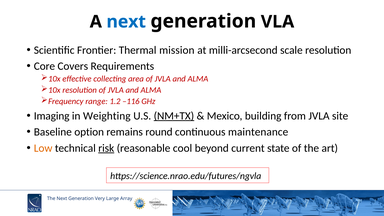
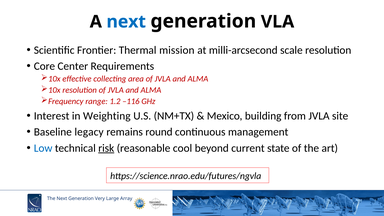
Covers: Covers -> Center (73, 66)
Imaging: Imaging -> Interest (52, 116)
NM+TX underline: present -> none (174, 116)
option: option -> legacy (89, 132)
maintenance: maintenance -> management (258, 132)
Low colour: orange -> blue (43, 148)
